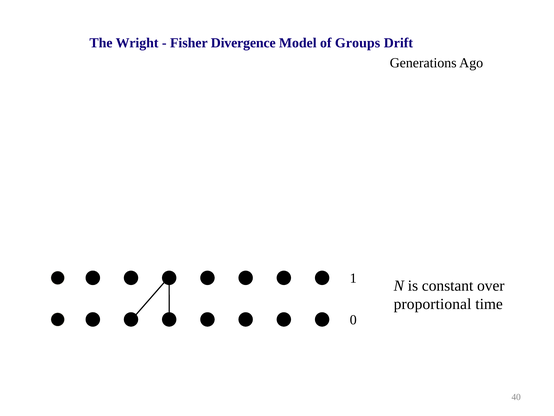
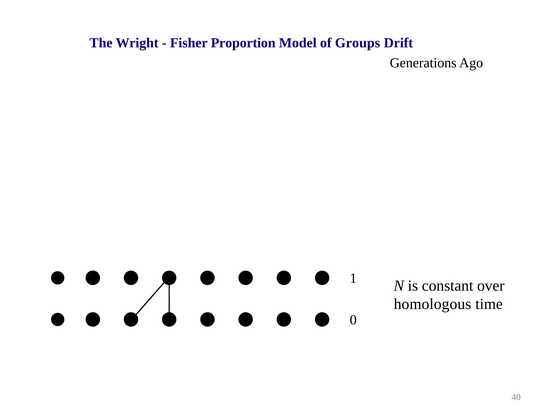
Divergence: Divergence -> Proportion (243, 43)
proportional: proportional -> homologous (433, 304)
